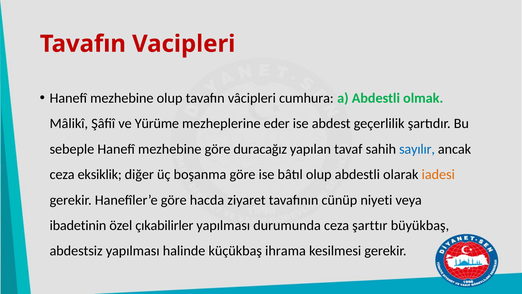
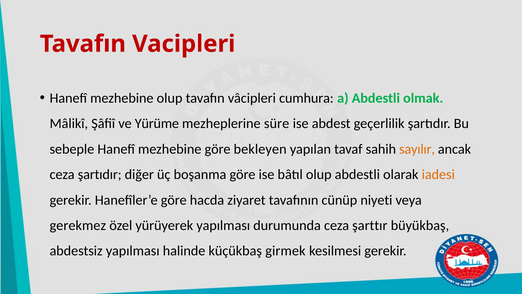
eder: eder -> süre (277, 123)
duracağız: duracağız -> bekleyen (260, 149)
sayılır colour: blue -> orange (417, 149)
ceza eksiklik: eksiklik -> şartıdır (100, 174)
ibadetinin: ibadetinin -> gerekmez (78, 225)
çıkabilirler: çıkabilirler -> yürüyerek (164, 225)
ihrama: ihrama -> girmek (285, 251)
